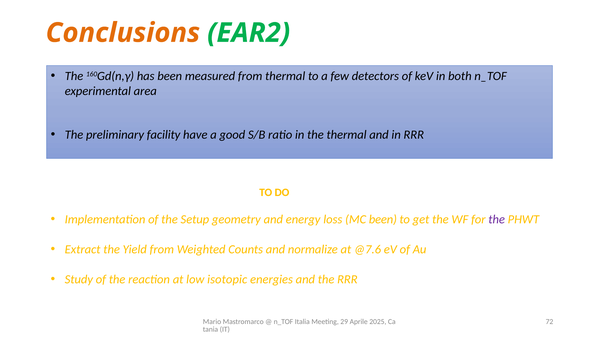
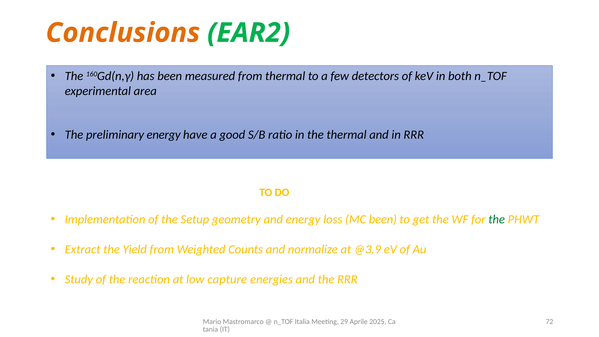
preliminary facility: facility -> energy (164, 135)
the colour: purple -> green (497, 219)
@7.6: @7.6 -> @3.9 (368, 249)
isotopic: isotopic -> capture (227, 279)
